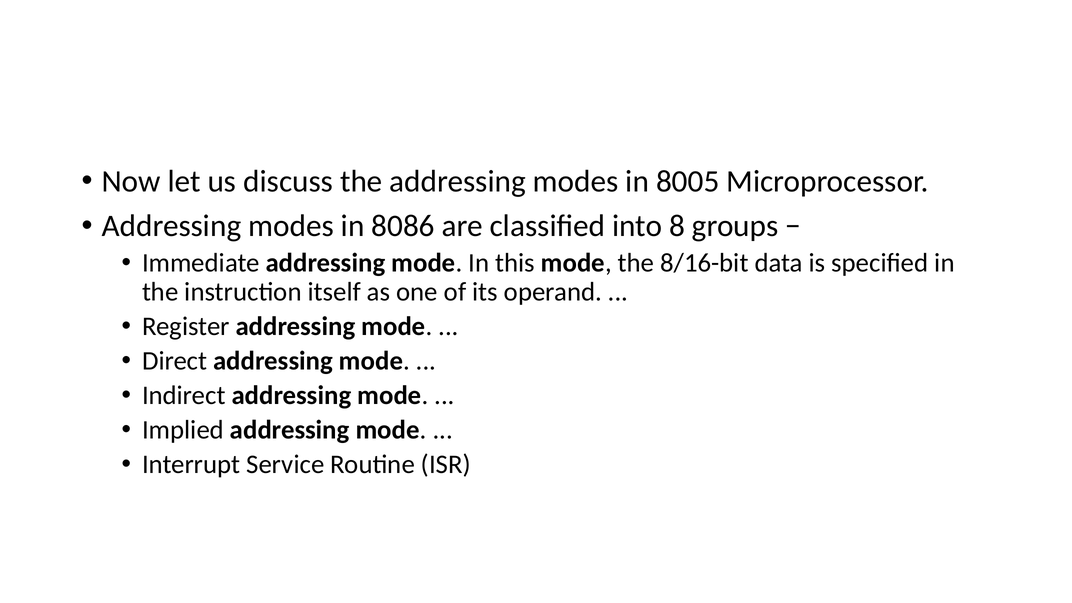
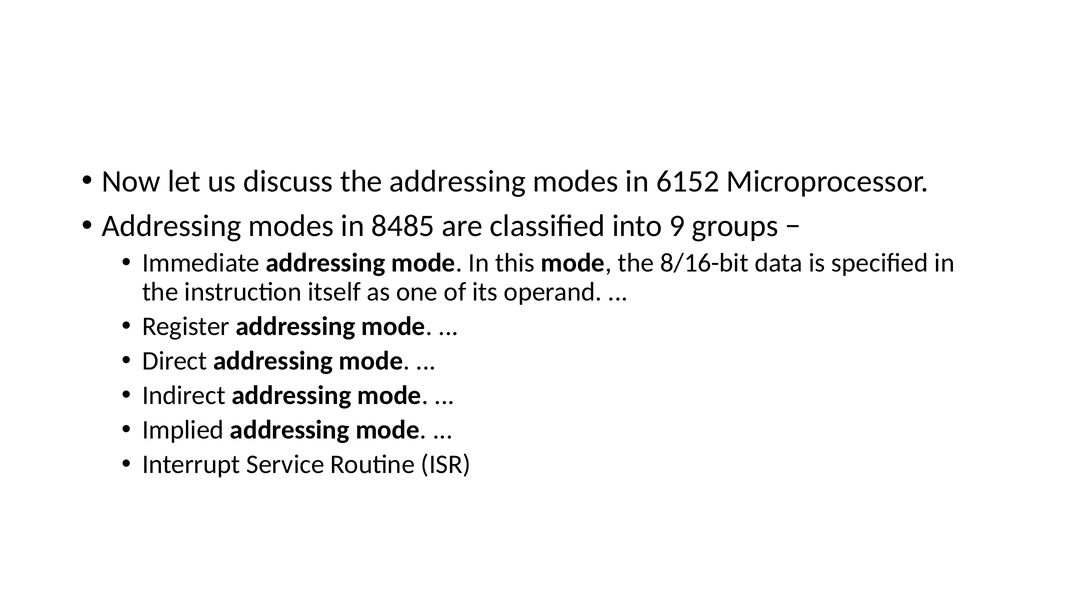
8005: 8005 -> 6152 (688, 181)
8086: 8086 -> 8485 (403, 226)
8: 8 -> 9 (677, 226)
